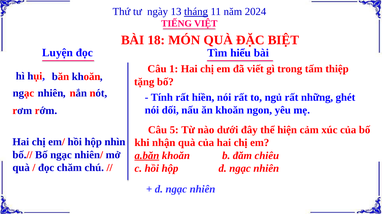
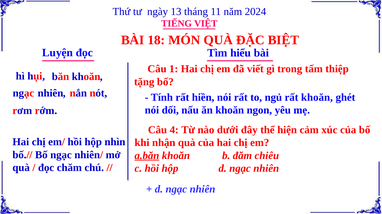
tháng underline: present -> none (196, 12)
rất những: những -> khoăn (317, 98)
5: 5 -> 4 (174, 130)
